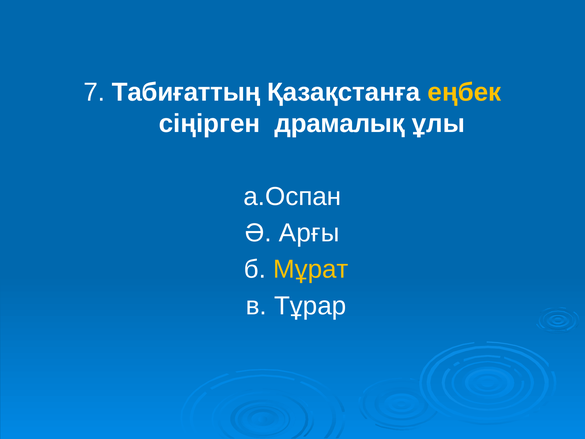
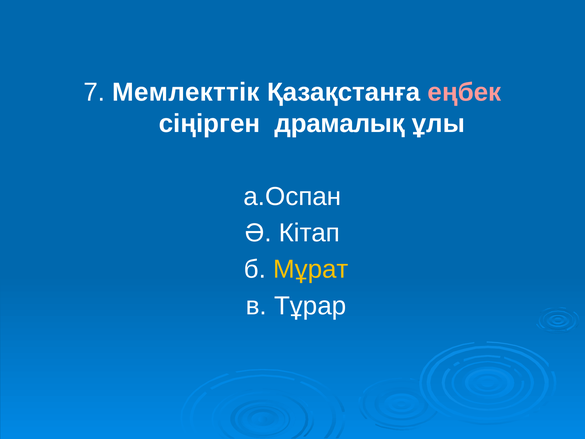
Табиғаттың: Табиғаттың -> Мемлекттік (186, 92)
еңбек colour: yellow -> pink (464, 92)
Арғы: Арғы -> Кітап (309, 233)
